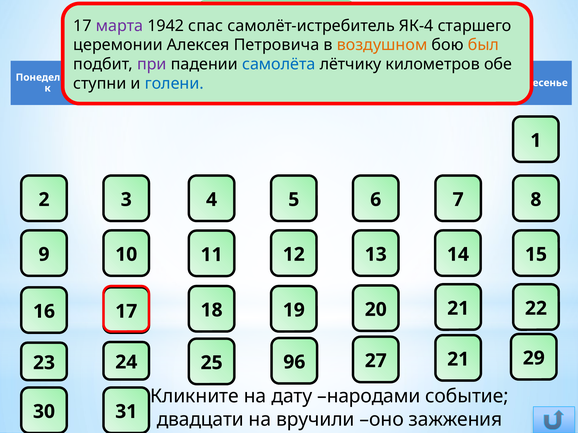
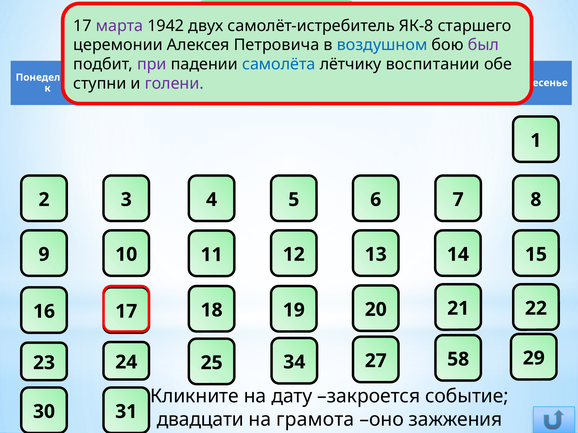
спас: спас -> двух (206, 26)
ЯК-4: ЯК-4 -> ЯК-8 (416, 26)
воздушном colour: orange -> blue (382, 45)
был colour: orange -> purple (483, 45)
километров: километров -> воспитании (433, 64)
голени colour: blue -> purple (174, 84)
96: 96 -> 34 (294, 362)
27 21: 21 -> 58 (458, 360)
народами: народами -> закроется (369, 397)
вручили: вручили -> грамота (315, 420)
